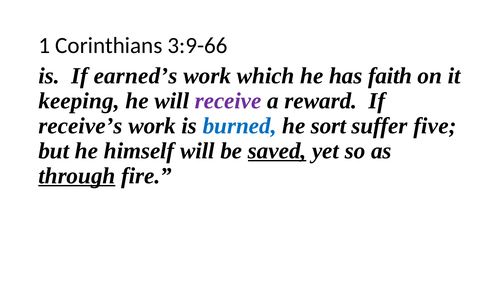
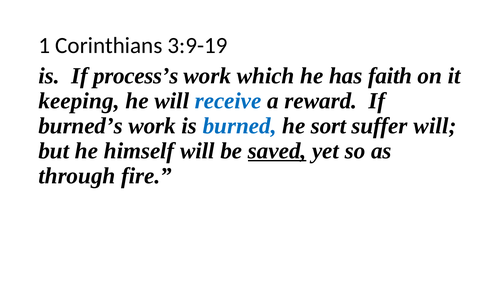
3:9-66: 3:9-66 -> 3:9-19 (198, 46)
earned’s: earned’s -> process’s (136, 76)
receive colour: purple -> blue (228, 101)
receive’s: receive’s -> burned’s (81, 126)
suffer five: five -> will (435, 126)
through underline: present -> none (77, 175)
